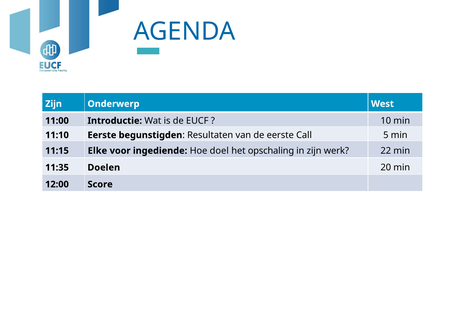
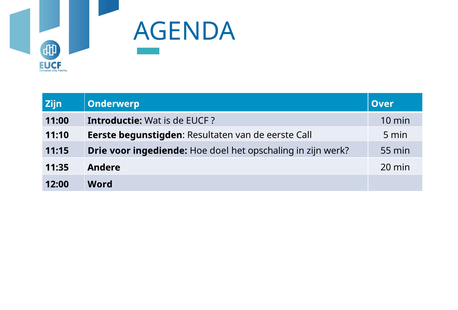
West: West -> Over (382, 104)
Elke: Elke -> Drie (97, 151)
22: 22 -> 55 (386, 151)
Doelen: Doelen -> Andere (104, 168)
Score: Score -> Word (100, 185)
